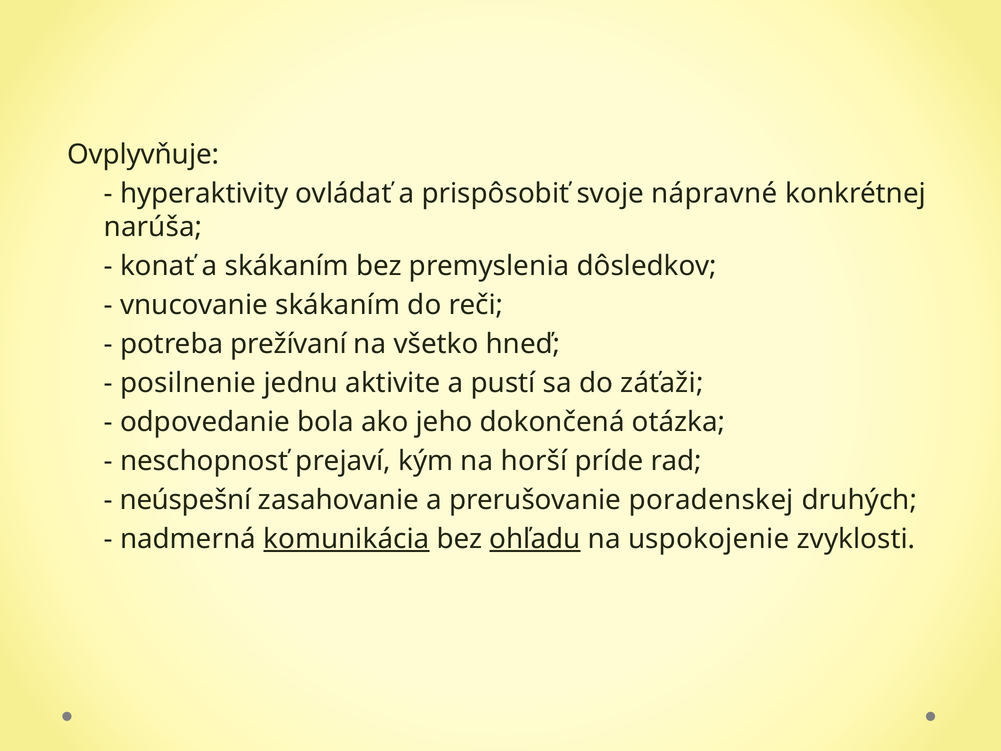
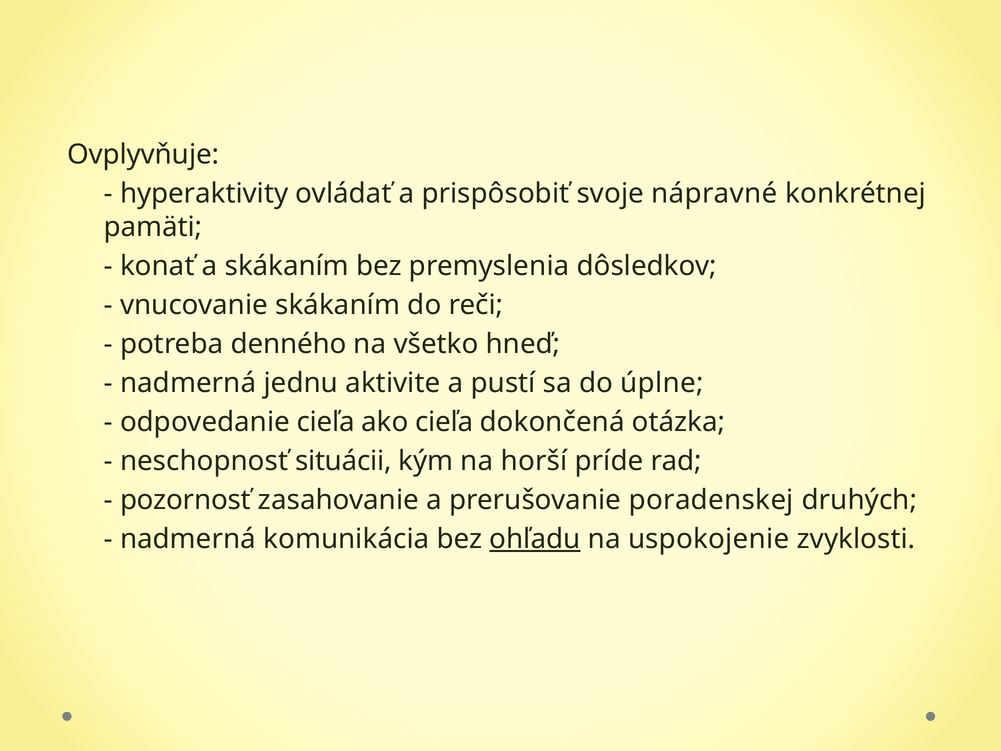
narúša: narúša -> pamäti (153, 227)
prežívaní: prežívaní -> denného (288, 344)
posilnenie: posilnenie -> nadmerná (188, 383)
záťaži: záťaži -> úplne (662, 383)
odpovedanie bola: bola -> cieľa (326, 422)
ako jeho: jeho -> cieľa (444, 422)
prejaví: prejaví -> situácii (343, 461)
neúspešní: neúspešní -> pozornosť (185, 500)
komunikácia underline: present -> none (346, 539)
